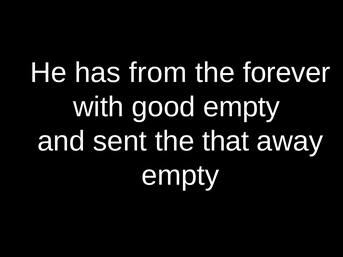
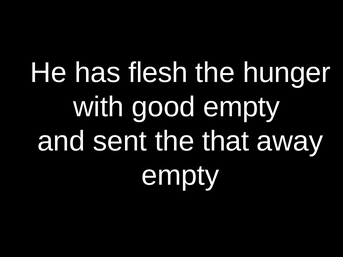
from: from -> flesh (158, 73)
forever: forever -> hunger (287, 73)
